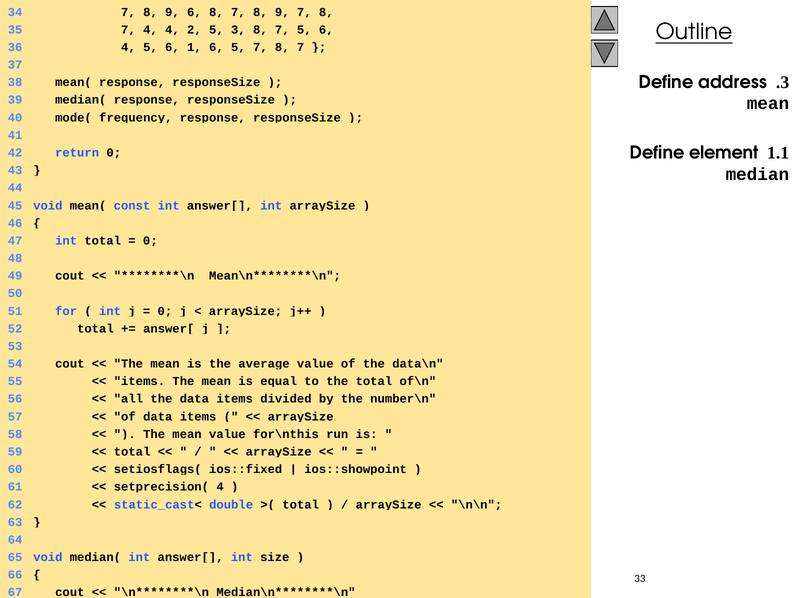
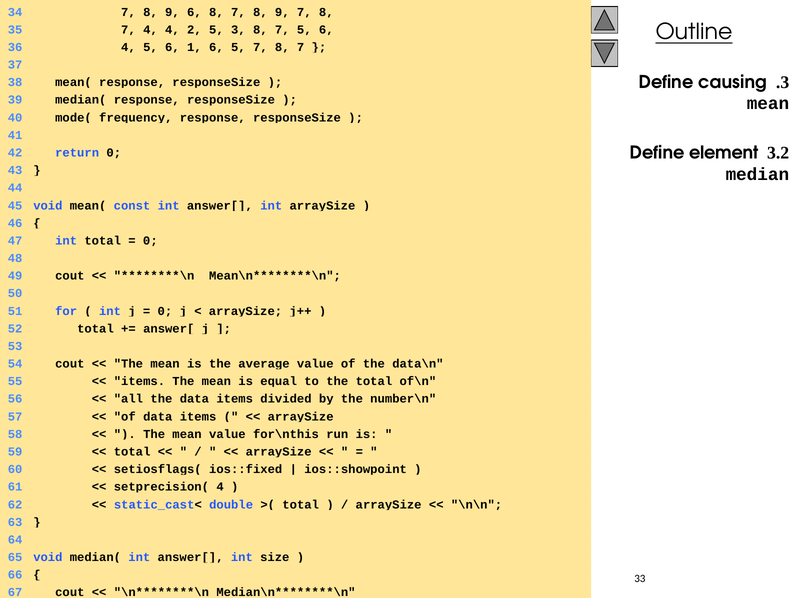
address: address -> causing (733, 82)
1.1: 1.1 -> 3.2 (778, 153)
